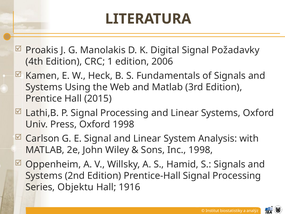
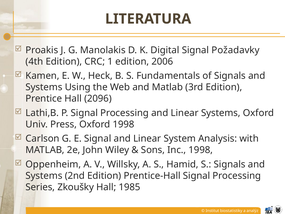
2015: 2015 -> 2096 (98, 99)
Objektu: Objektu -> Zkoušky (76, 187)
1916: 1916 -> 1985 (130, 187)
